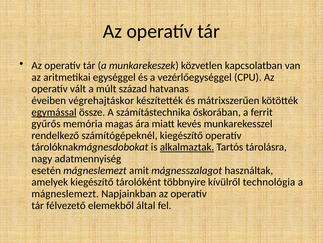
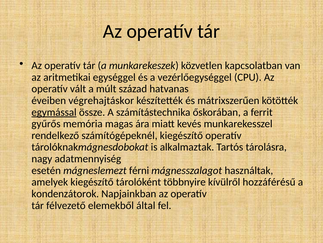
alkalmaztak underline: present -> none (187, 147)
amit: amit -> férni (139, 170)
technológia: technológia -> hozzáférésű (269, 182)
mágneslemezt: mágneslemezt -> kondenzátorok (65, 193)
